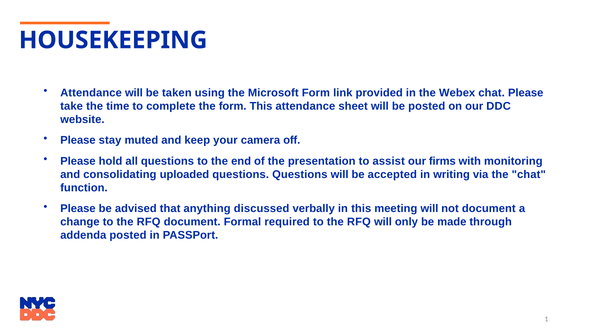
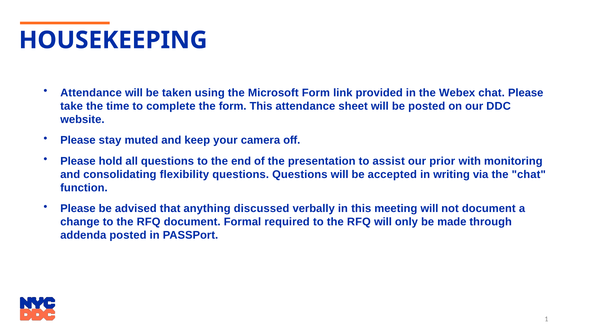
firms: firms -> prior (442, 161)
uploaded: uploaded -> flexibility (184, 174)
